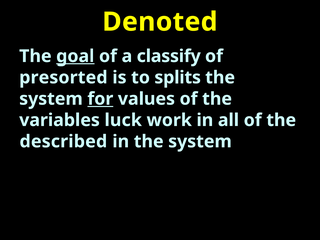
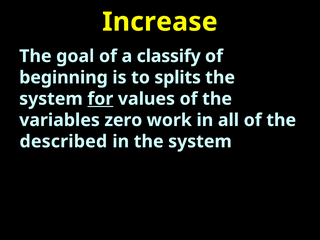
Denoted: Denoted -> Increase (160, 22)
goal underline: present -> none (75, 56)
presorted: presorted -> beginning (64, 78)
luck: luck -> zero (123, 120)
